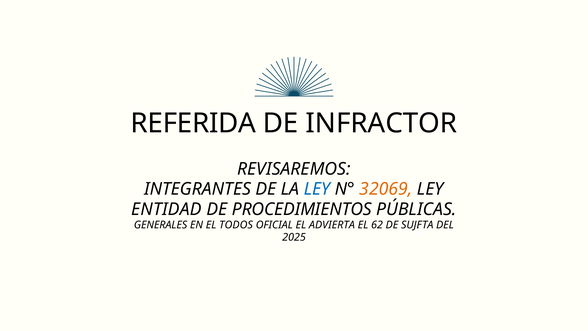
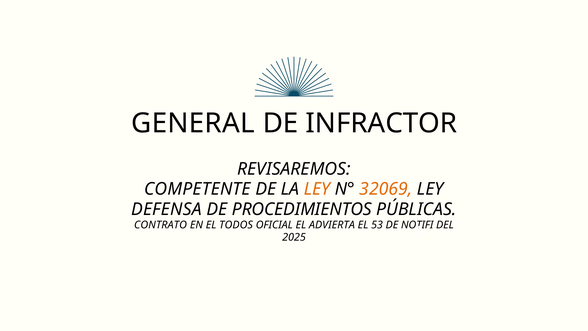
REFERIDA: REFERIDA -> GENERAL (193, 123)
INTEGRANTES: INTEGRANTES -> COMPETENTE (197, 189)
LEY colour: blue -> orange (317, 189)
ENTIDAD: ENTIDAD -> DEFENSA (166, 209)
GENERALES: GENERALES -> CONTRATO (160, 225)
62: 62 -> 53 (377, 225)
SUJETA: SUJETA -> NOTIFI (417, 225)
4: 4 -> 0 (419, 231)
